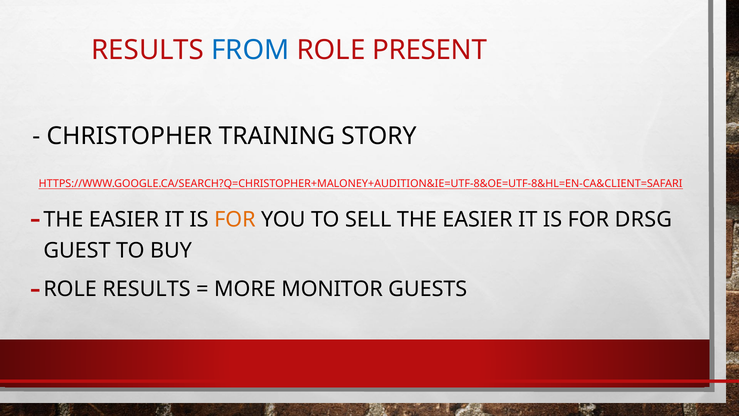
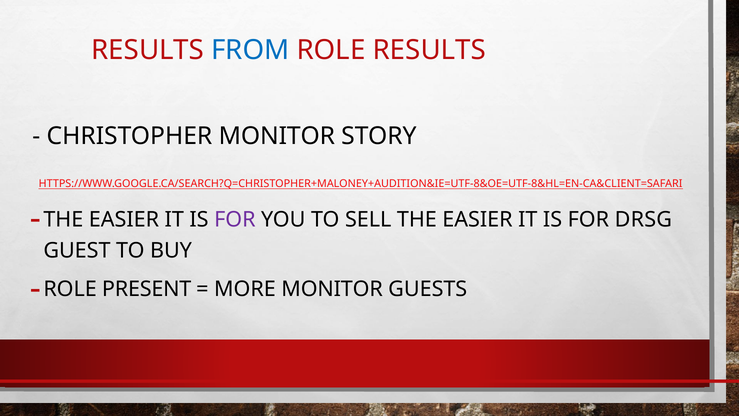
ROLE PRESENT: PRESENT -> RESULTS (429, 50)
CHRISTOPHER TRAINING: TRAINING -> MONITOR (277, 136)
FOR colour: orange -> purple (235, 219)
ROLE RESULTS: RESULTS -> PRESENT (147, 289)
